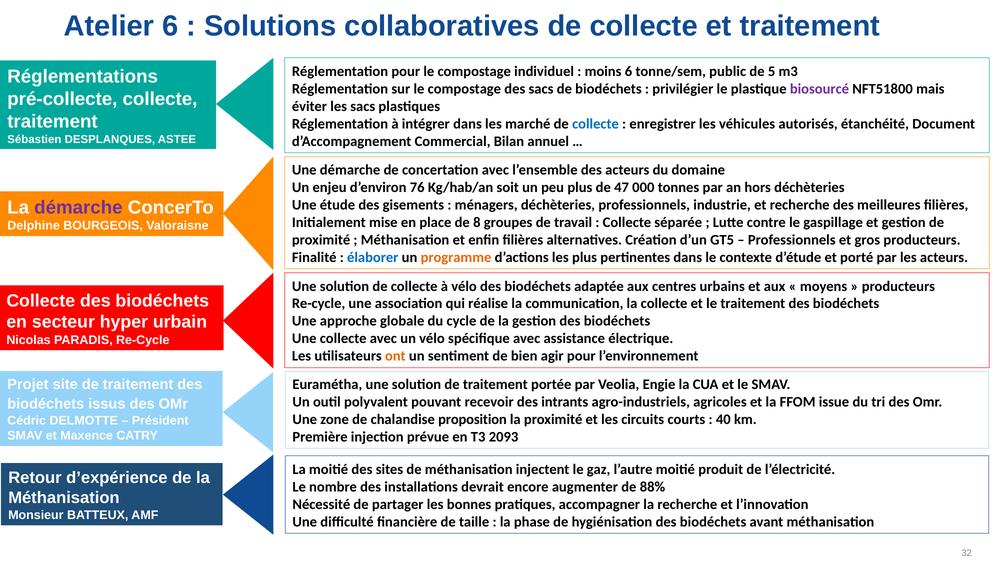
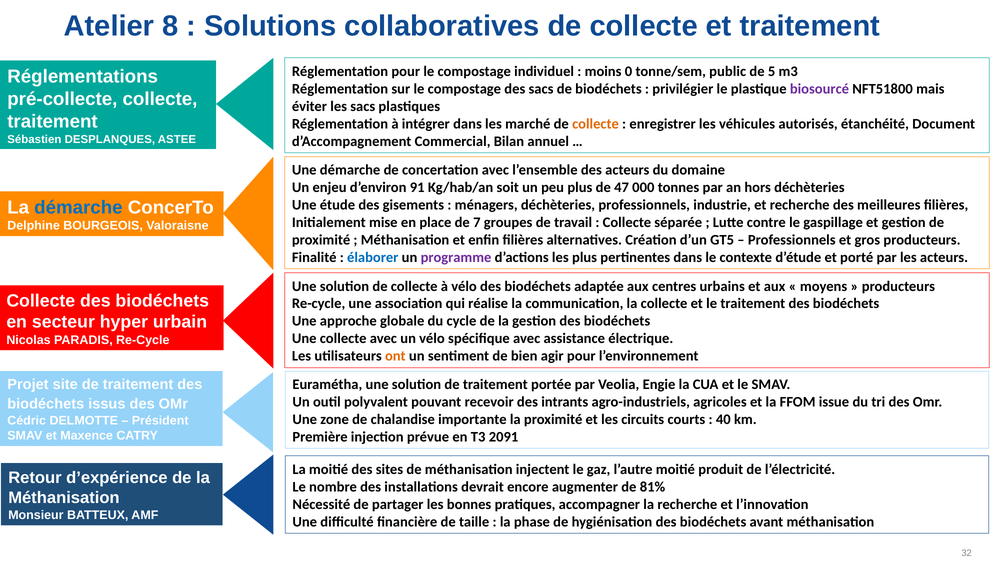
Atelier 6: 6 -> 8 (170, 26)
moins 6: 6 -> 0 (628, 71)
collecte colour: blue -> orange (596, 124)
76: 76 -> 91 (417, 187)
démarche colour: purple -> blue (78, 207)
8: 8 -> 7 (477, 222)
programme colour: orange -> purple (456, 257)
proposition: proposition -> importante (472, 419)
2093: 2093 -> 2091 (504, 437)
88%: 88% -> 81% (653, 486)
